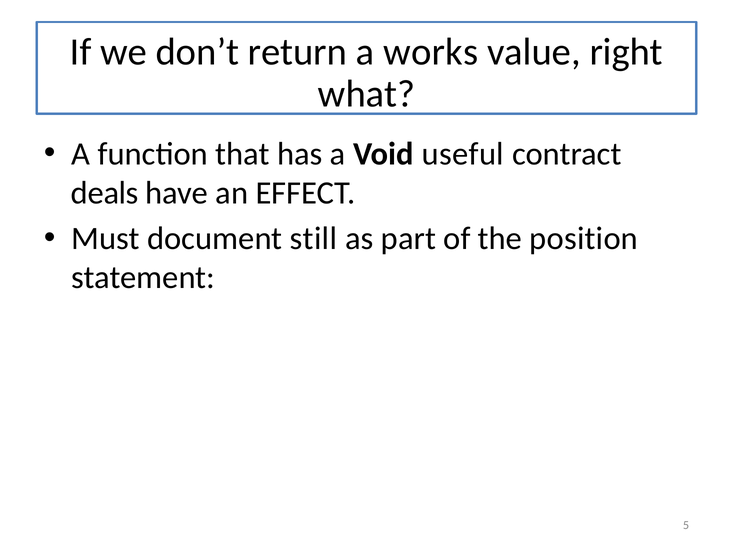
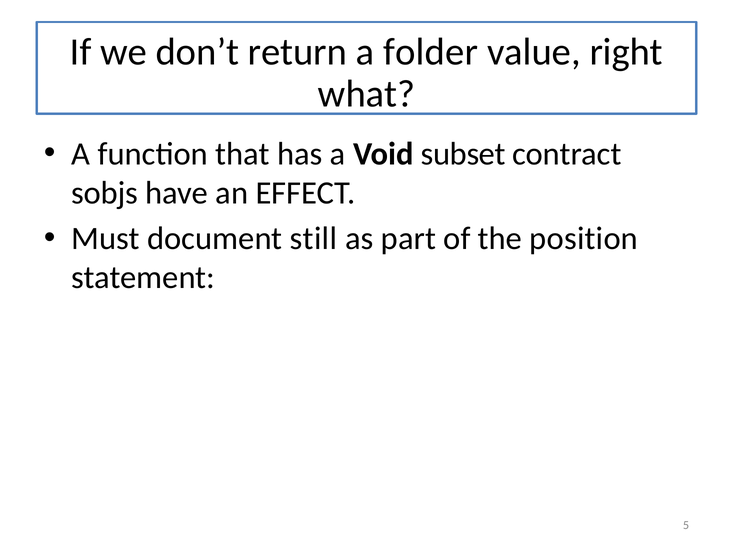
works: works -> folder (431, 52)
useful: useful -> subset (463, 154)
deals: deals -> sobjs (105, 193)
